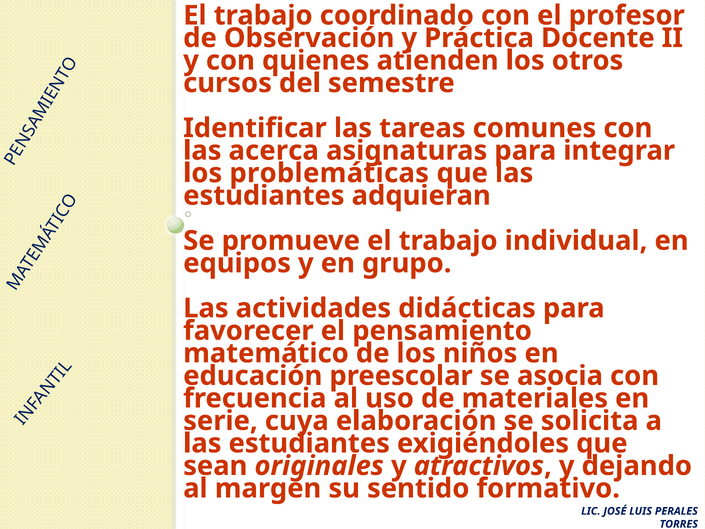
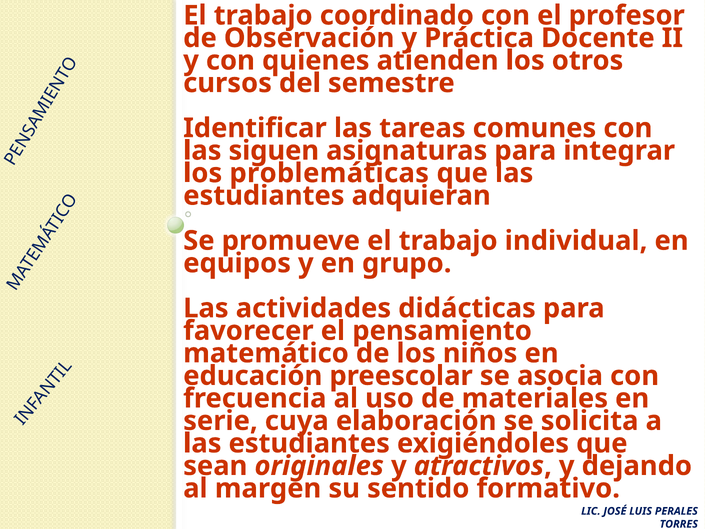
acerca: acerca -> siguen (274, 151)
